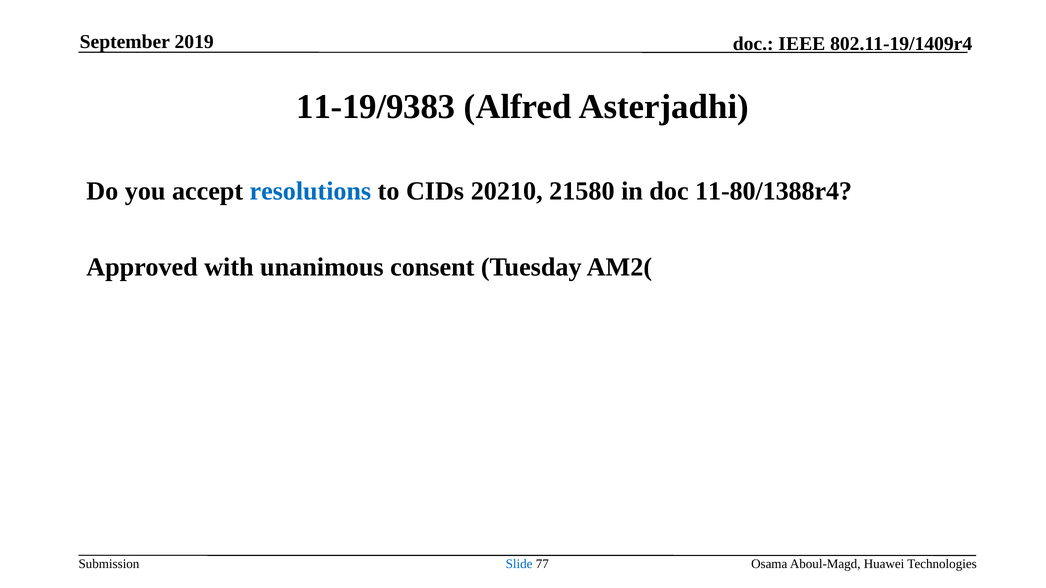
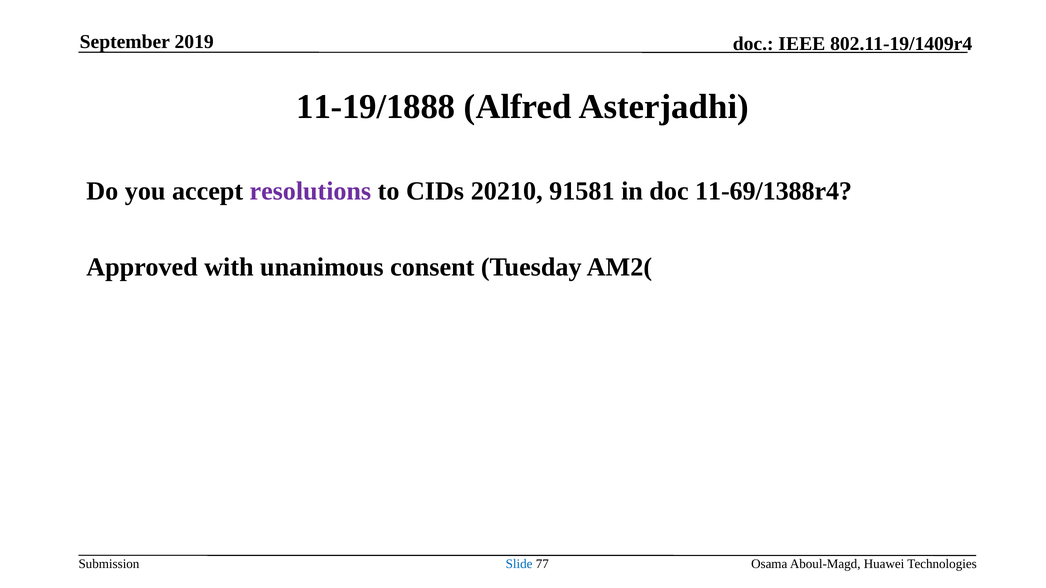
11-19/9383: 11-19/9383 -> 11-19/1888 (376, 107)
resolutions colour: blue -> purple (310, 191)
21580: 21580 -> 91581 (582, 191)
11-80/1388r4: 11-80/1388r4 -> 11-69/1388r4 (774, 191)
